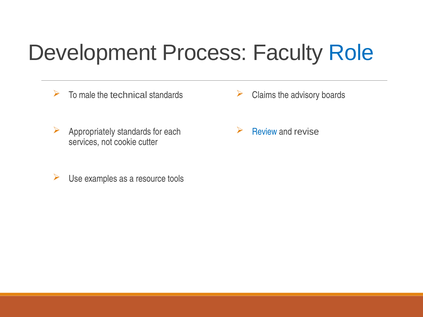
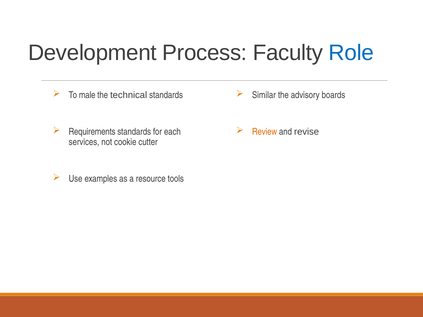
Claims: Claims -> Similar (264, 95)
Appropriately: Appropriately -> Requirements (92, 132)
Review colour: blue -> orange (265, 132)
